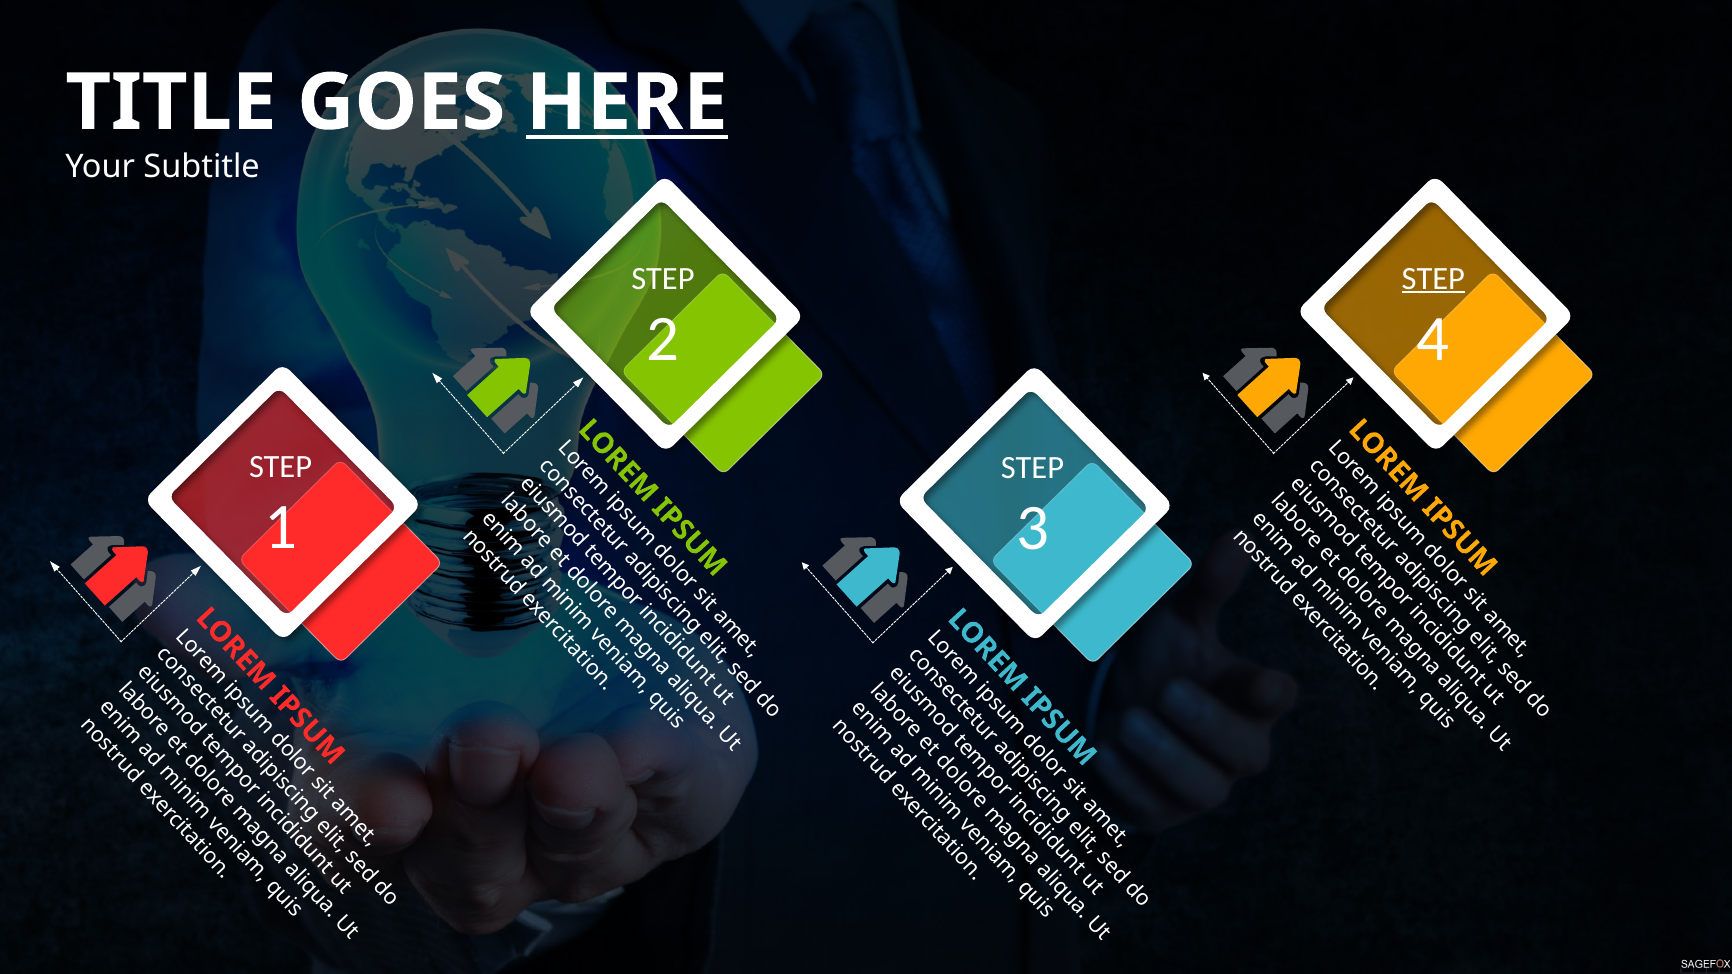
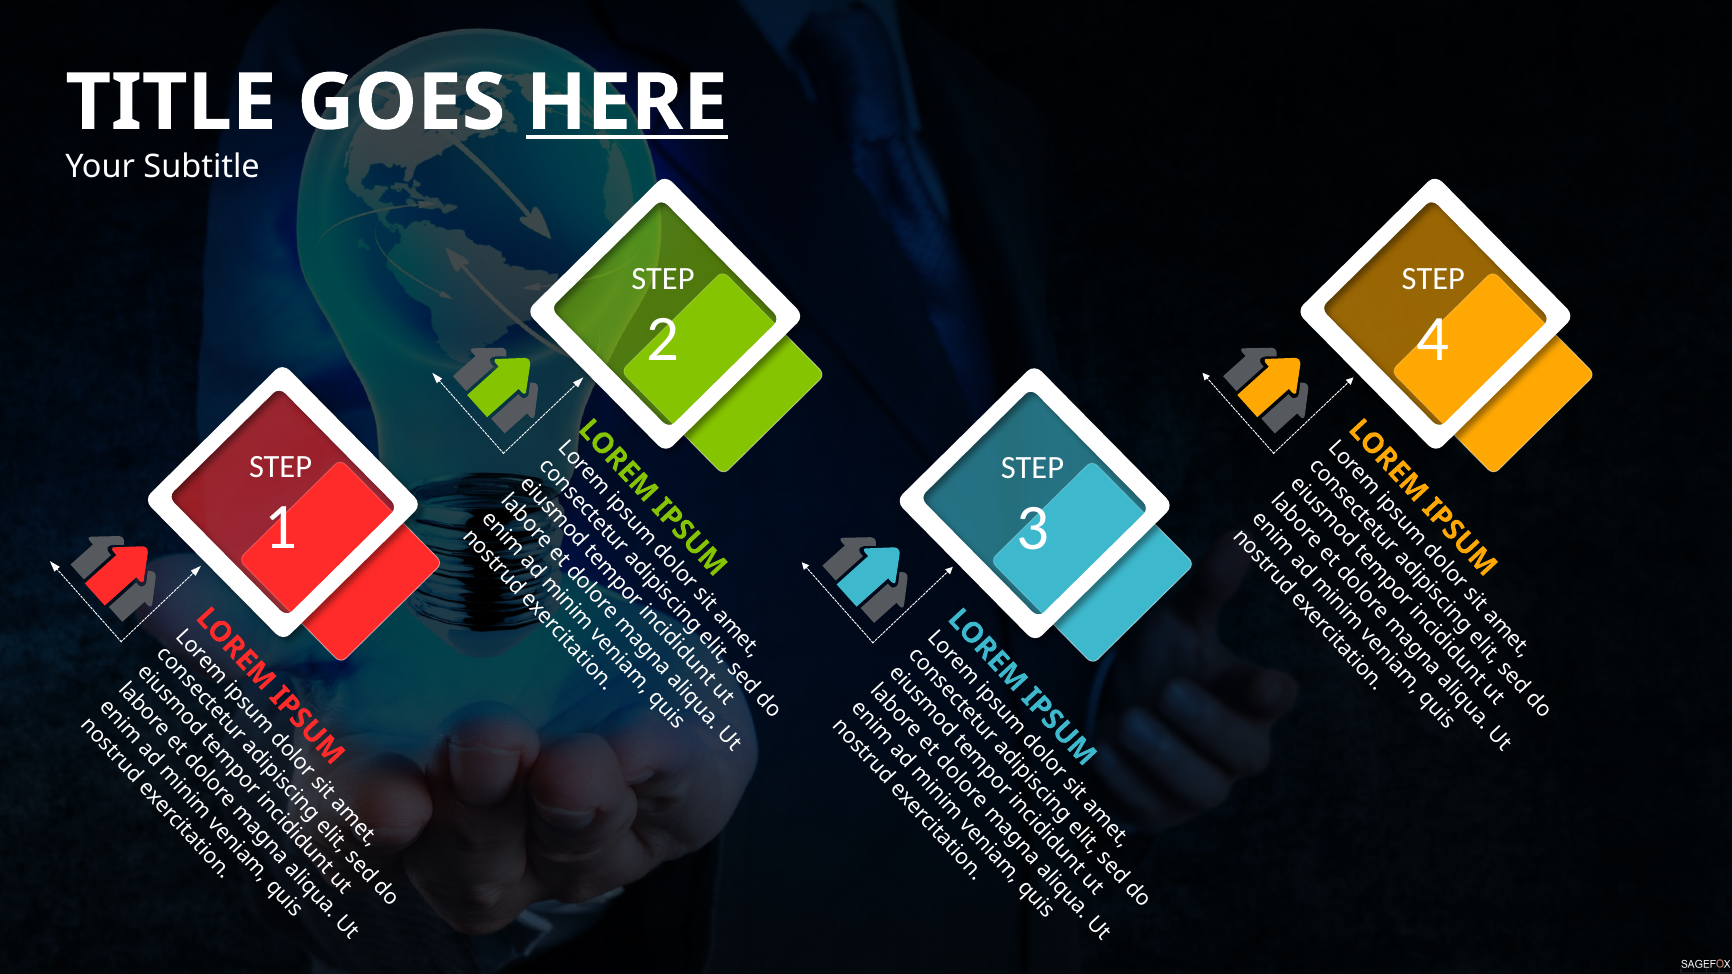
STEP underline: present -> none (1433, 278)
